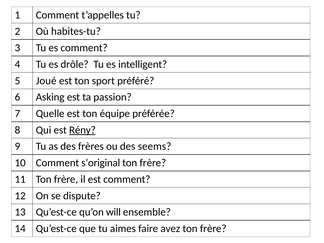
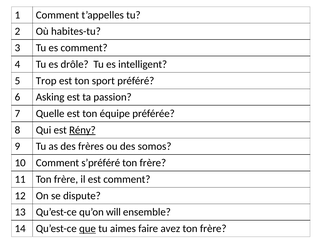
Joué: Joué -> Trop (46, 81)
seems: seems -> somos (155, 146)
s’original: s’original -> s’préféré (101, 163)
que underline: none -> present (88, 229)
